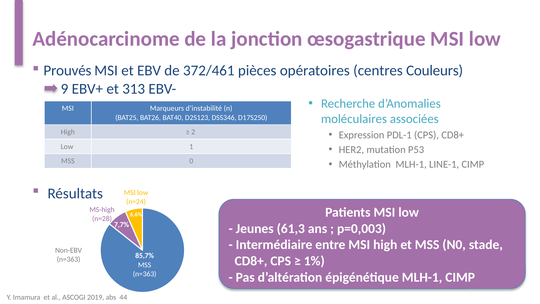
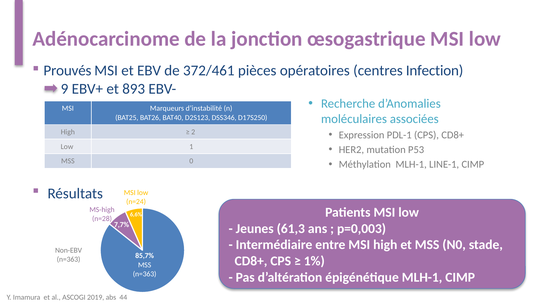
Couleurs: Couleurs -> Infection (435, 70)
313: 313 -> 893 (134, 89)
